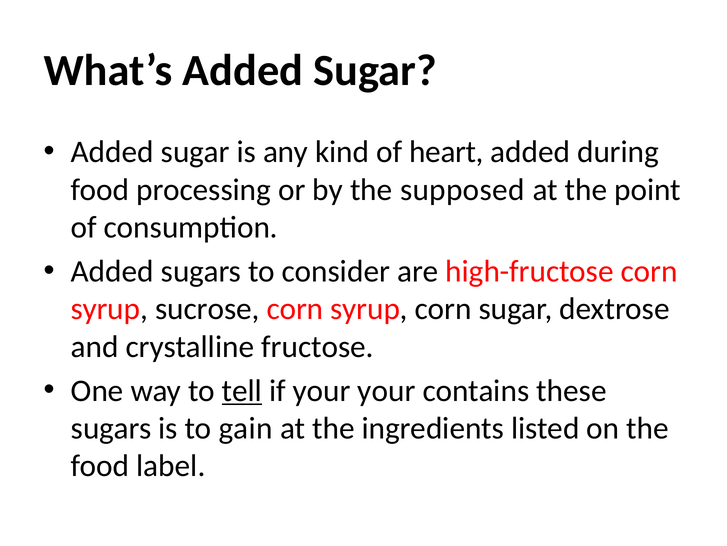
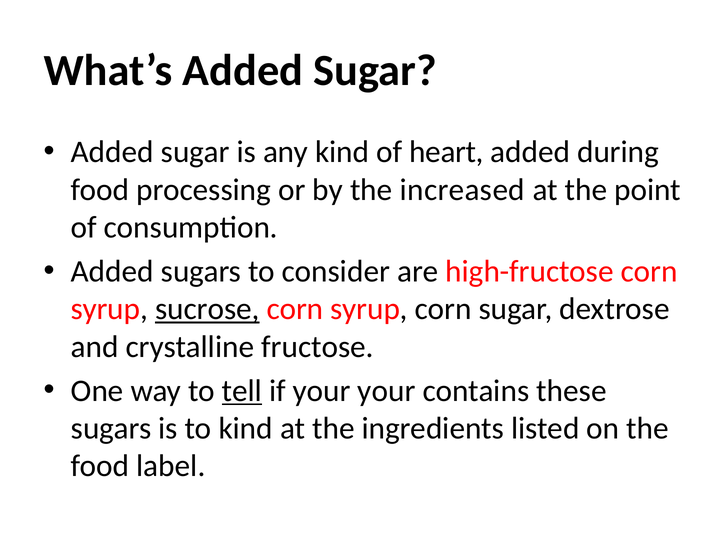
supposed: supposed -> increased (462, 189)
sucrose underline: none -> present (207, 309)
to gain: gain -> kind (246, 428)
